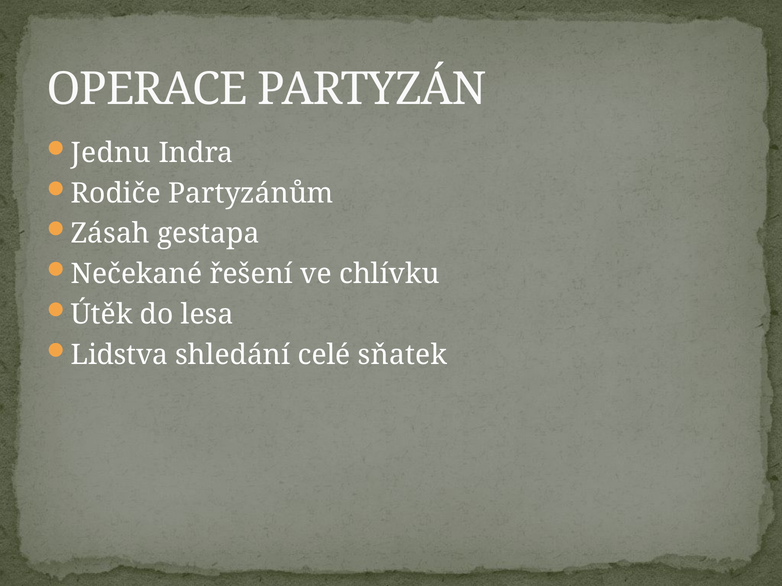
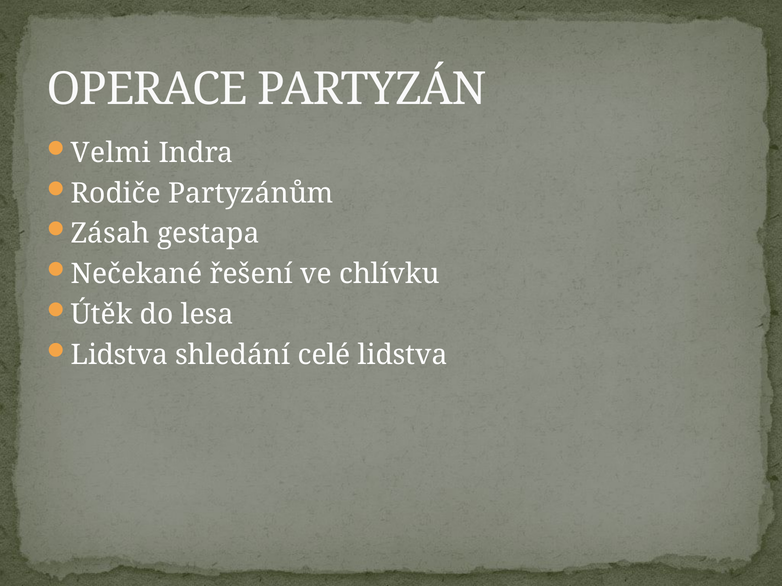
Jednu: Jednu -> Velmi (111, 153)
celé sňatek: sňatek -> lidstva (403, 355)
